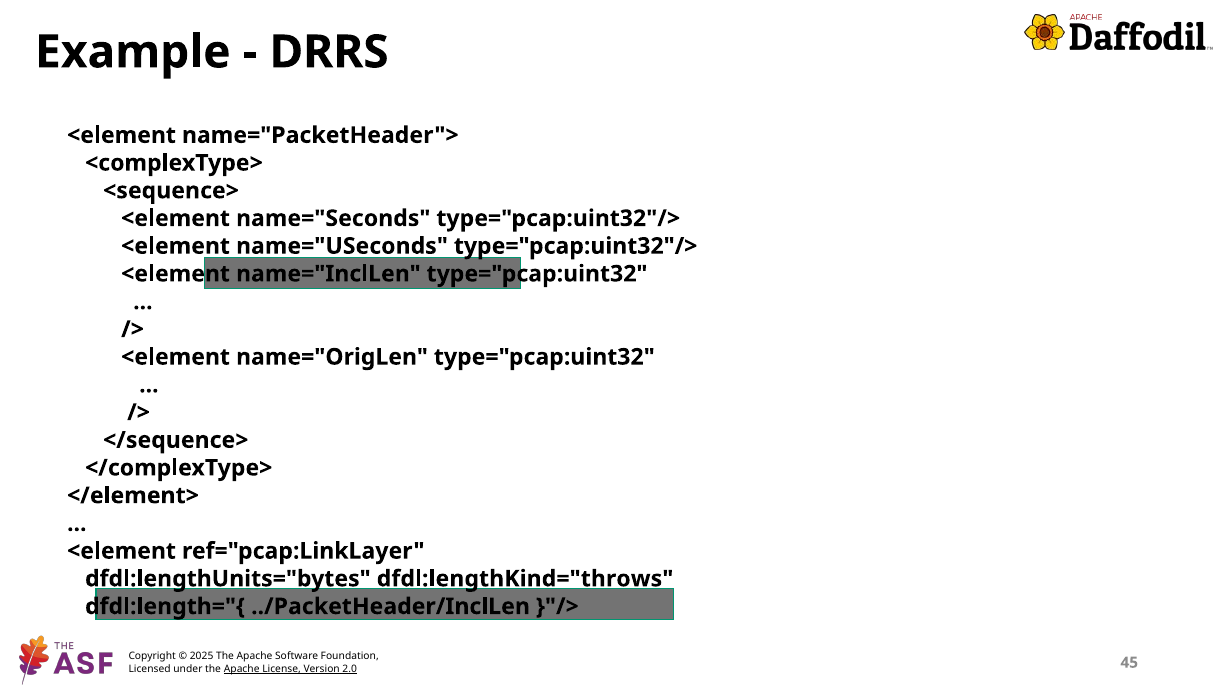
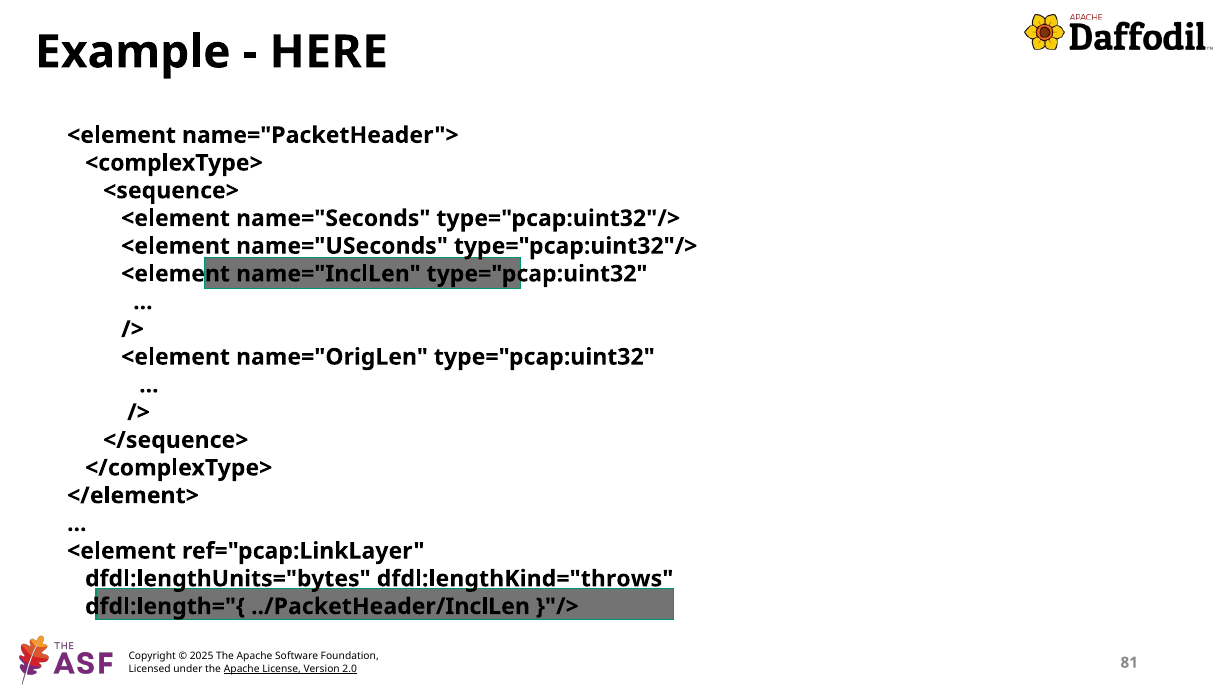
DRRS: DRRS -> HERE (329, 52)
45: 45 -> 81 (1129, 663)
